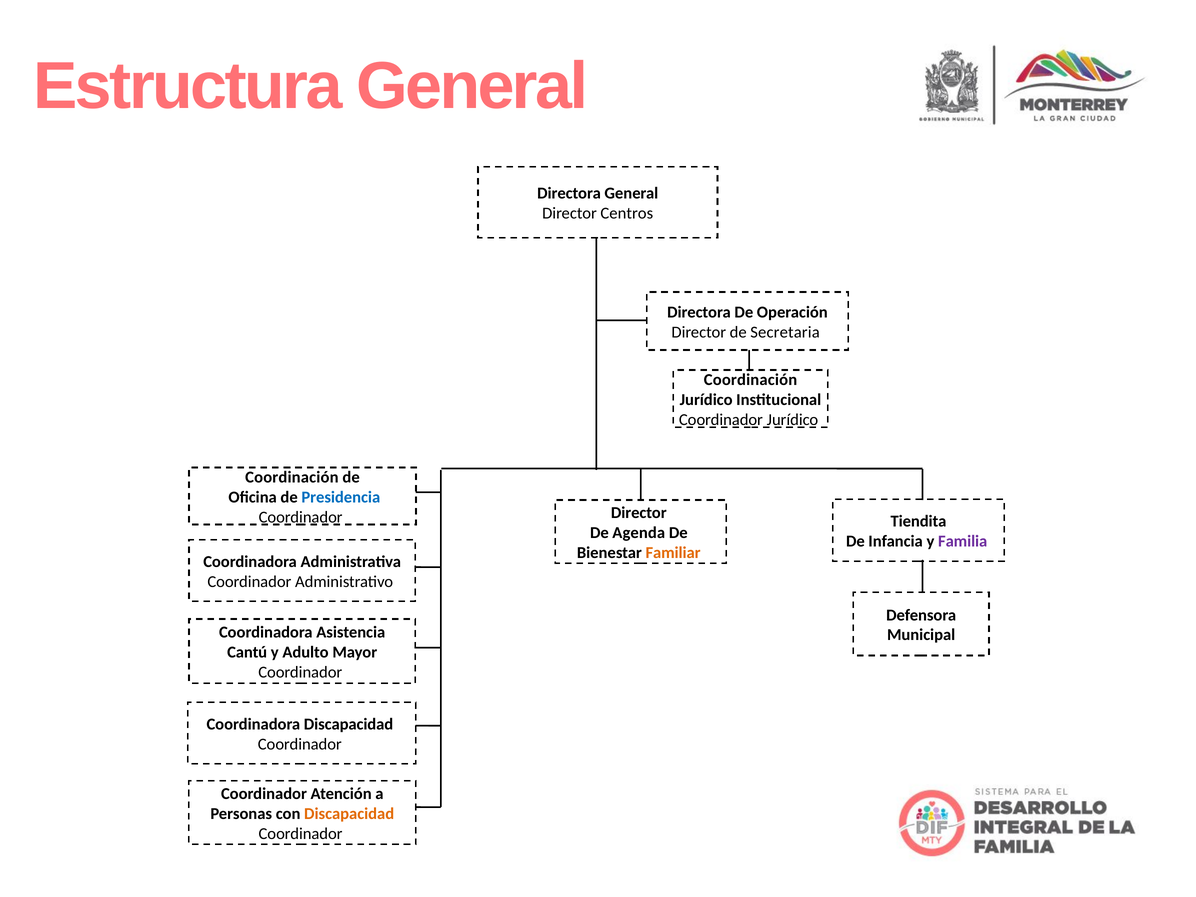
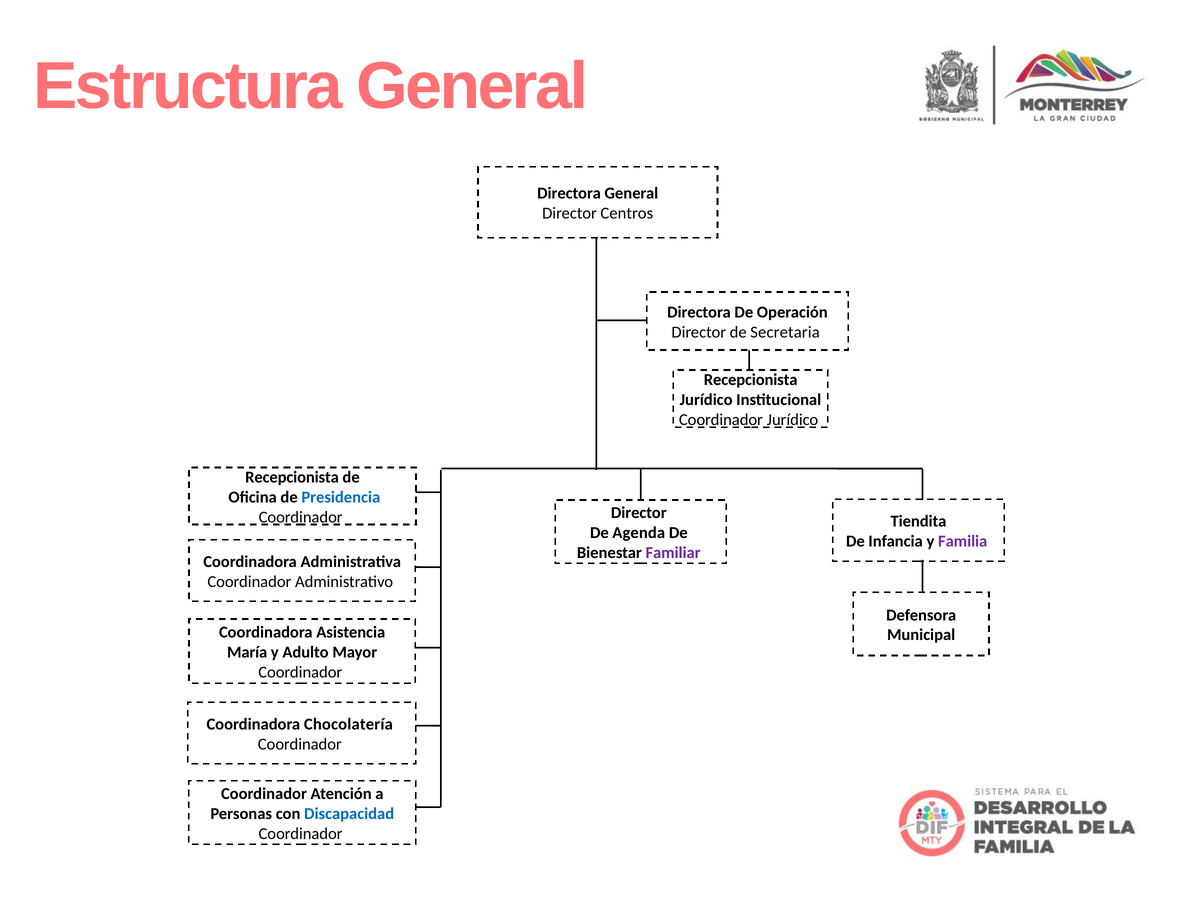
Coordinación: Coordinación -> Recepcionista (751, 380)
Coordinación: Coordinación -> Recepcionista (292, 477)
Familiar colour: orange -> purple (673, 553)
Cantú: Cantú -> María (247, 652)
Coordinadora Discapacidad: Discapacidad -> Chocolatería (348, 724)
Discapacidad colour: orange -> blue (349, 814)
